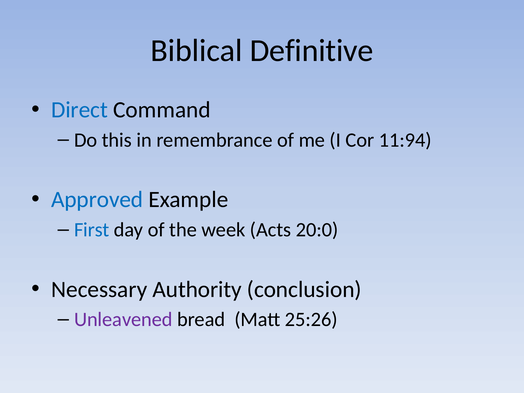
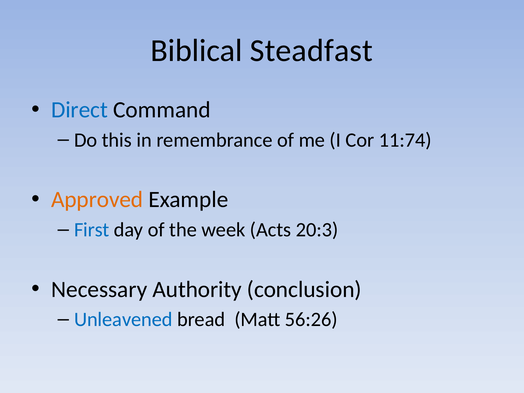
Definitive: Definitive -> Steadfast (311, 51)
11:94: 11:94 -> 11:74 (405, 140)
Approved colour: blue -> orange (97, 200)
20:0: 20:0 -> 20:3 (317, 230)
Unleavened colour: purple -> blue (123, 319)
25:26: 25:26 -> 56:26 (311, 319)
